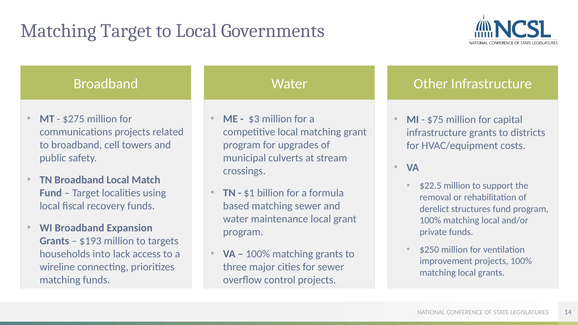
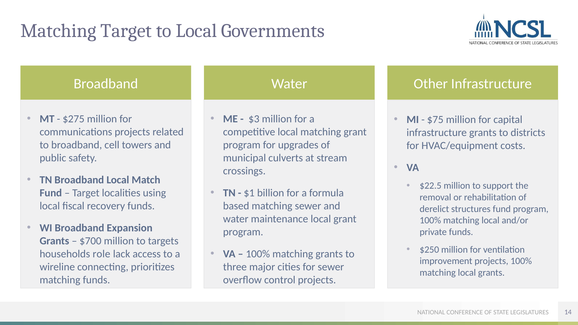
$193: $193 -> $700 (90, 241)
into: into -> role (101, 254)
